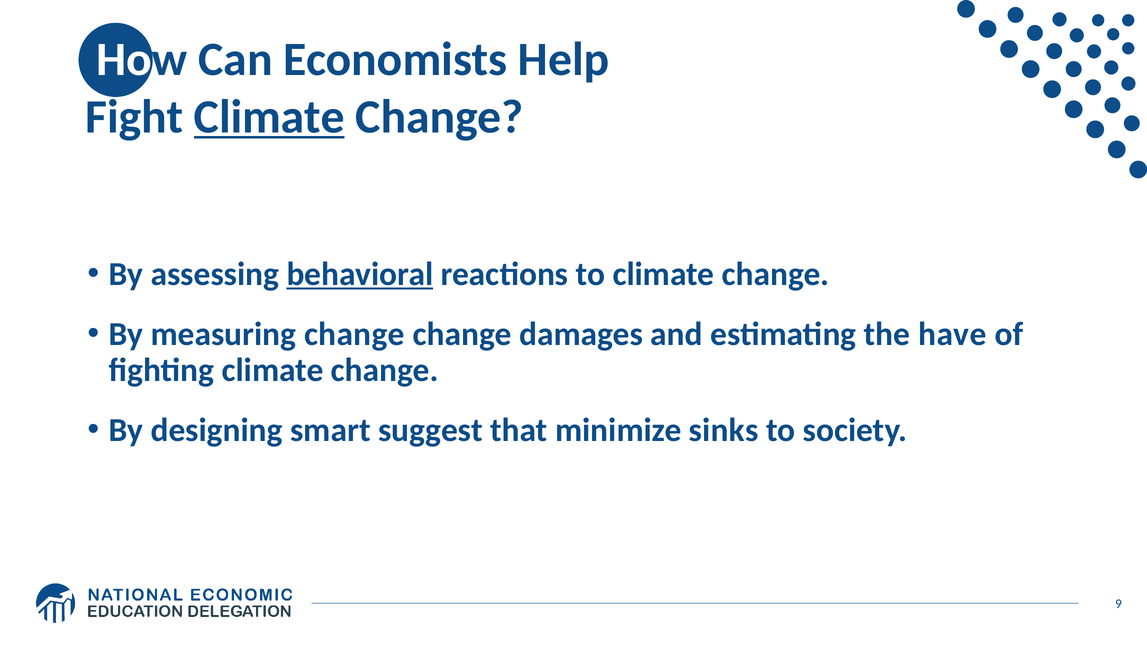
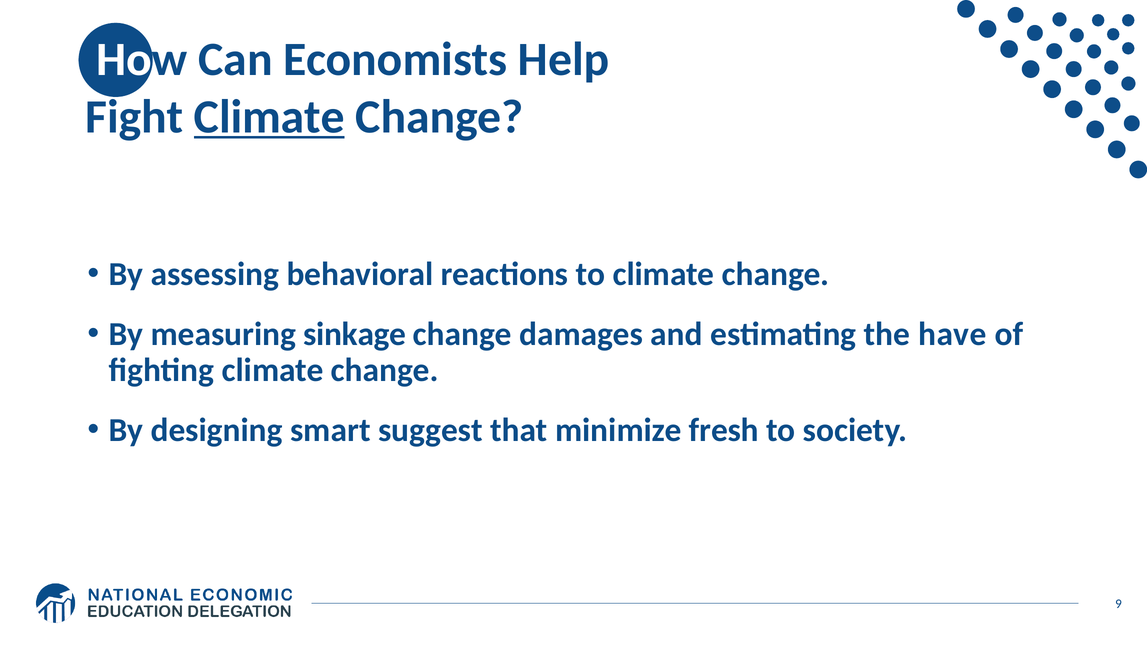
behavioral underline: present -> none (360, 274)
measuring change: change -> sinkage (355, 334)
sinks: sinks -> fresh (724, 430)
